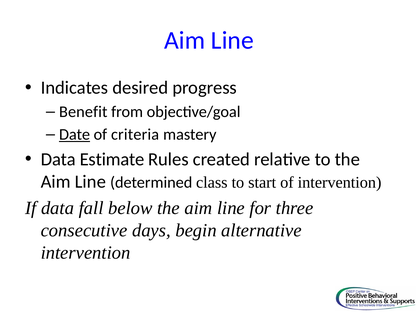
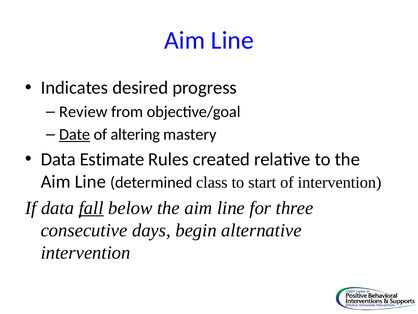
Benefit: Benefit -> Review (83, 112)
criteria: criteria -> altering (135, 134)
fall underline: none -> present (91, 208)
